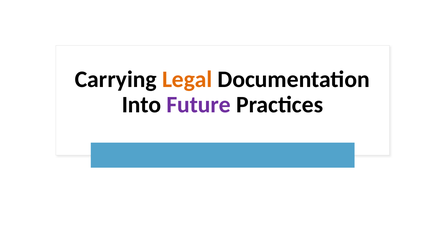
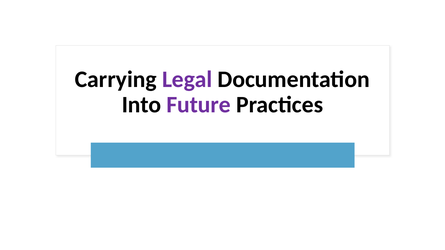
Legal colour: orange -> purple (187, 79)
